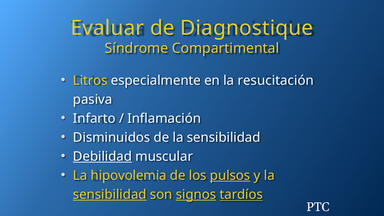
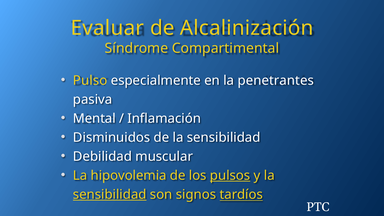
Diagnostique: Diagnostique -> Alcalinización (247, 28)
Litros: Litros -> Pulso (90, 80)
resucitación: resucitación -> penetrantes (276, 80)
Infarto: Infarto -> Mental (94, 118)
Debilidad underline: present -> none (102, 156)
signos underline: present -> none (196, 194)
